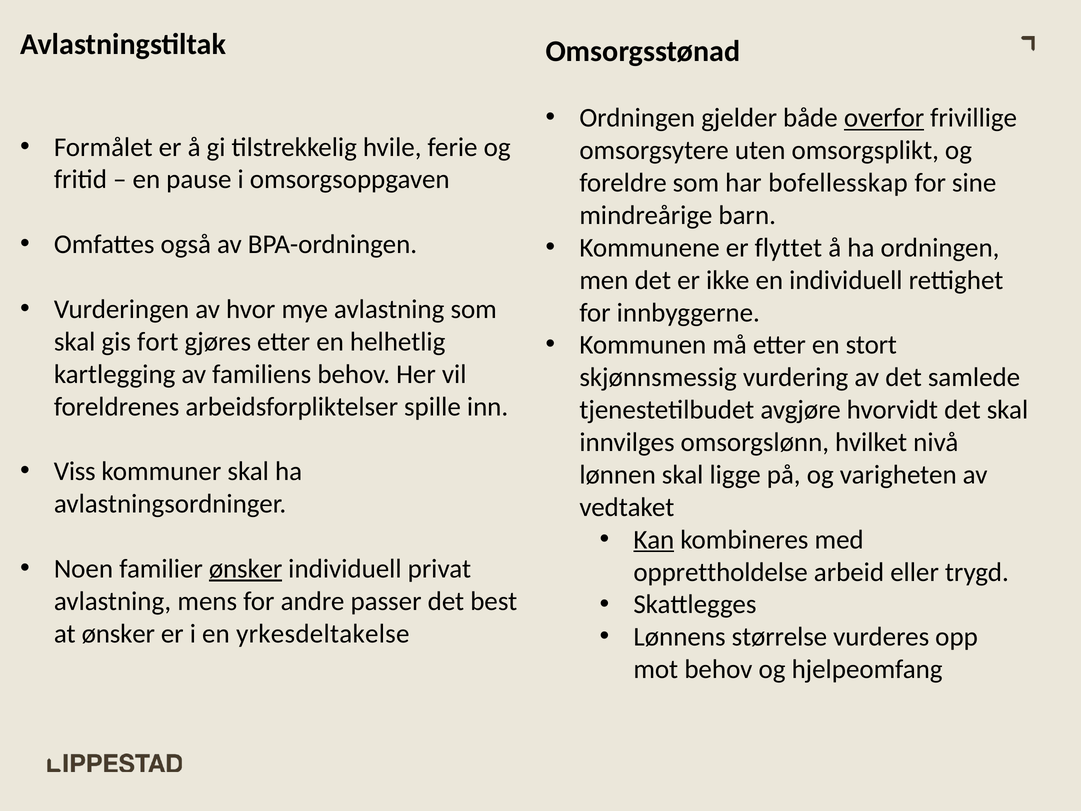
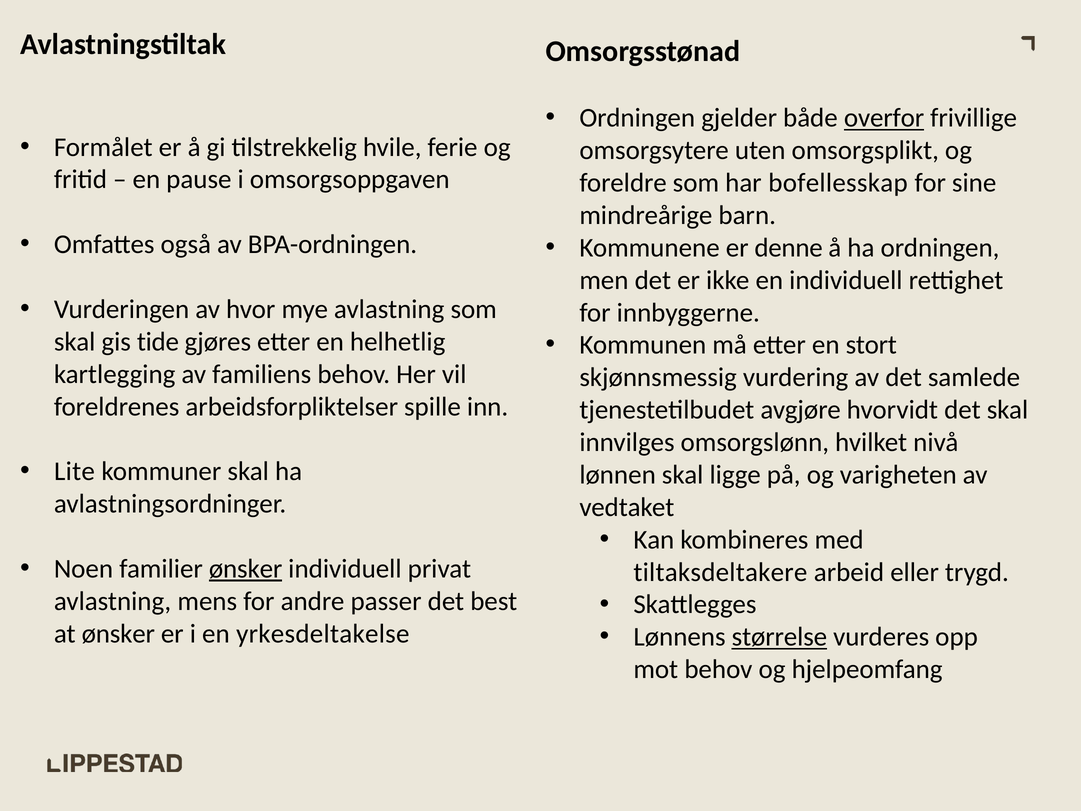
flyttet: flyttet -> denne (789, 248)
fort: fort -> tide (158, 342)
Viss: Viss -> Lite (74, 471)
Kan underline: present -> none (654, 539)
opprettholdelse: opprettholdelse -> tiltaksdeltakere (720, 572)
størrelse underline: none -> present (779, 637)
